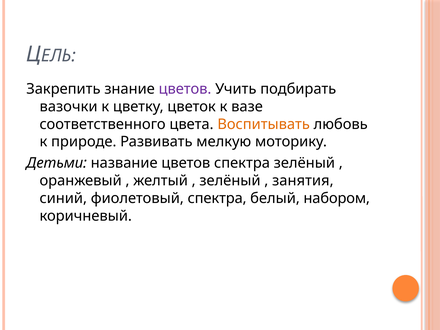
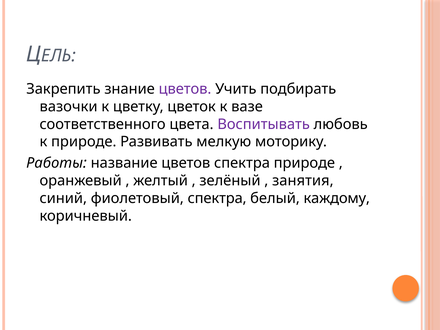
Воспитывать colour: orange -> purple (264, 124)
Детьми: Детьми -> Работы (57, 163)
спектра зелёный: зелёный -> природе (304, 163)
набором: набором -> каждому (337, 198)
